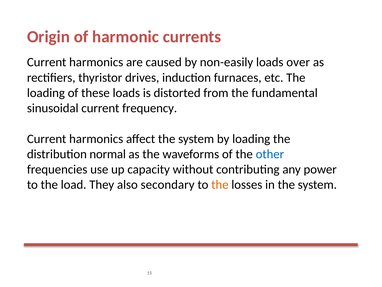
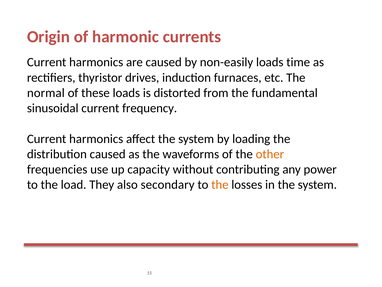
over: over -> time (298, 62)
loading: loading -> normal (46, 93)
distribution normal: normal -> caused (108, 154)
other colour: blue -> orange (270, 154)
